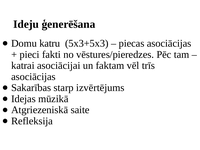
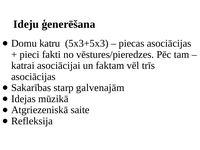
izvērtējums: izvērtējums -> galvenajām (100, 88)
